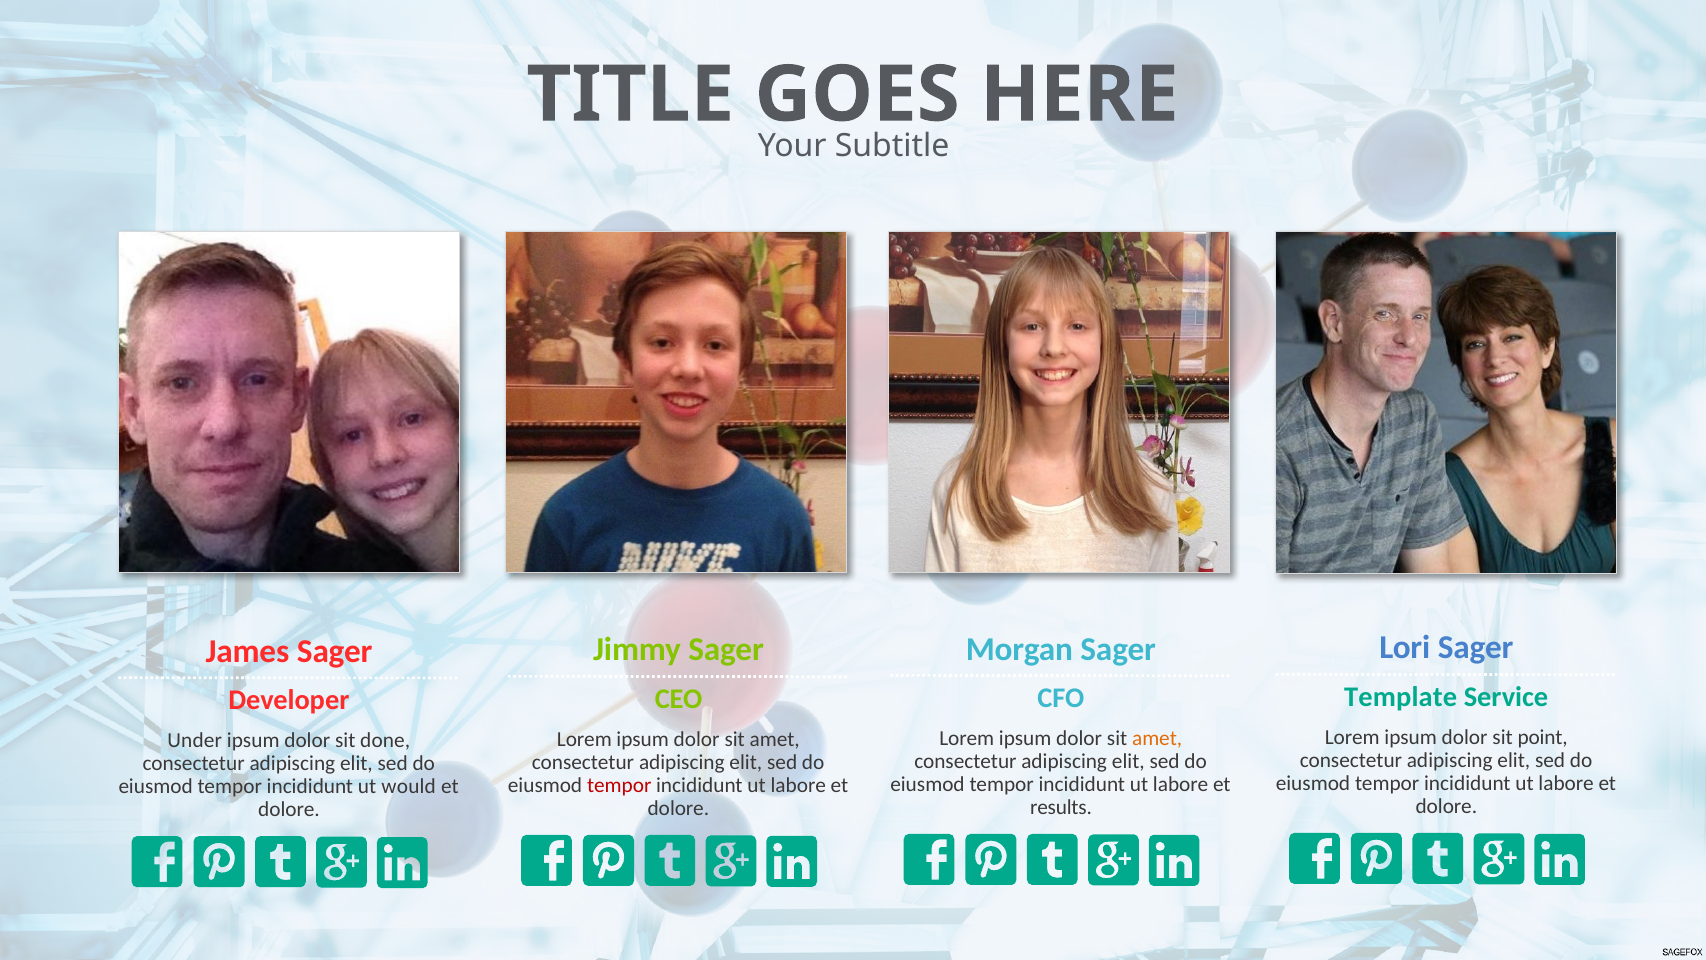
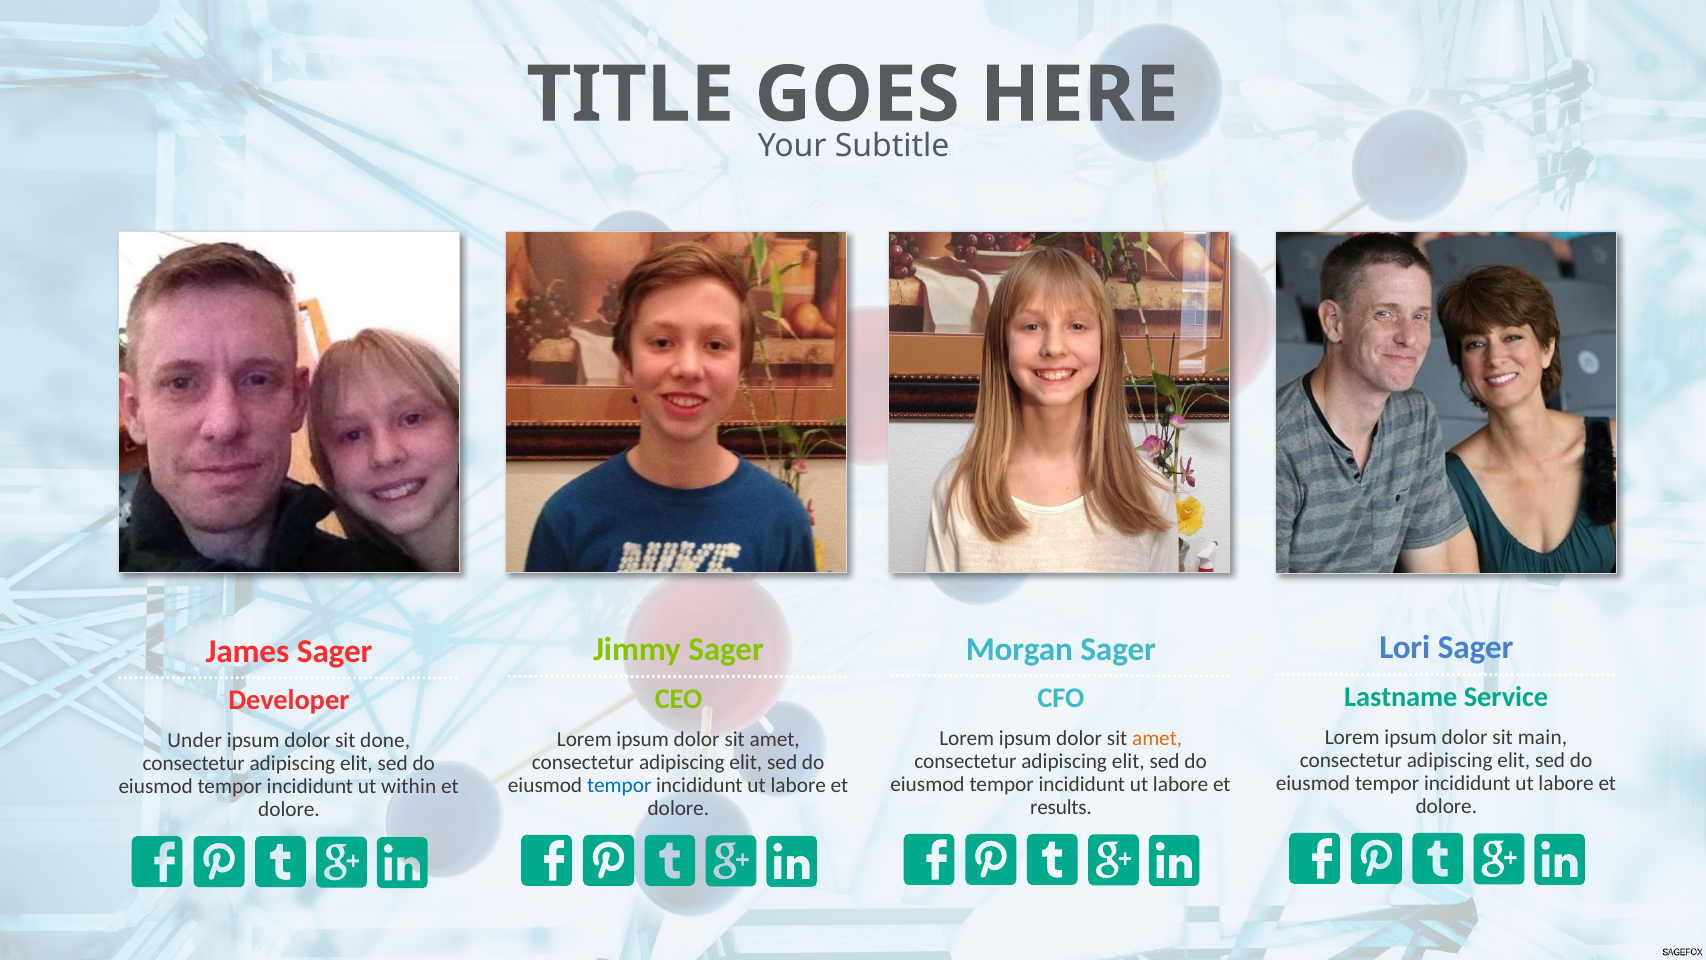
Template: Template -> Lastname (1401, 697)
point: point -> main (1542, 737)
tempor colour: red -> blue (619, 785)
would: would -> within (409, 786)
